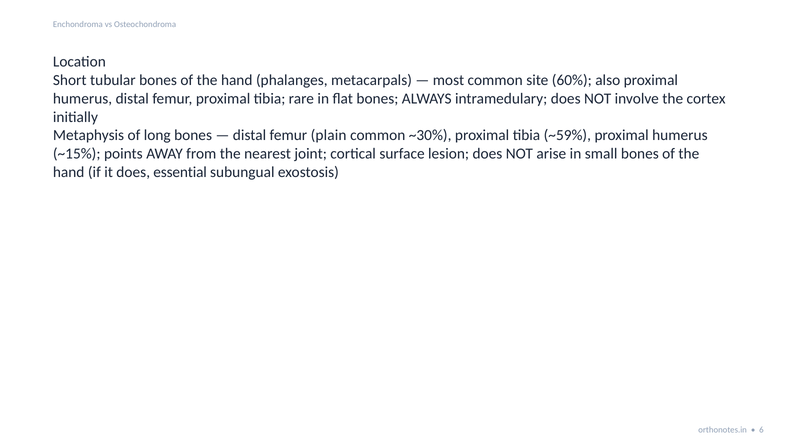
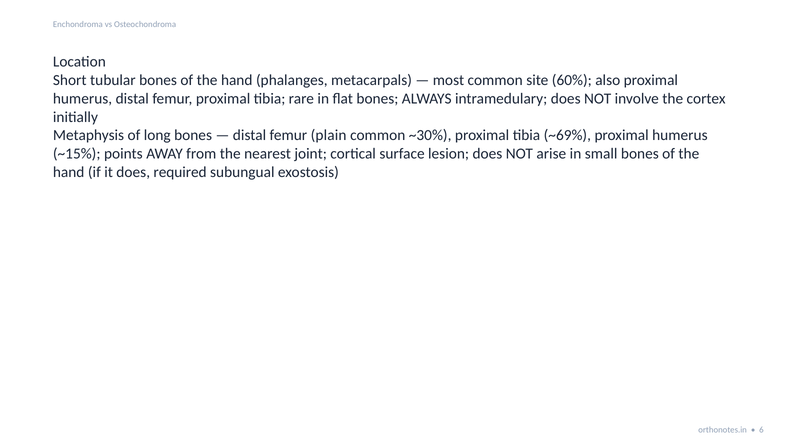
~59%: ~59% -> ~69% (567, 135)
essential: essential -> required (180, 172)
